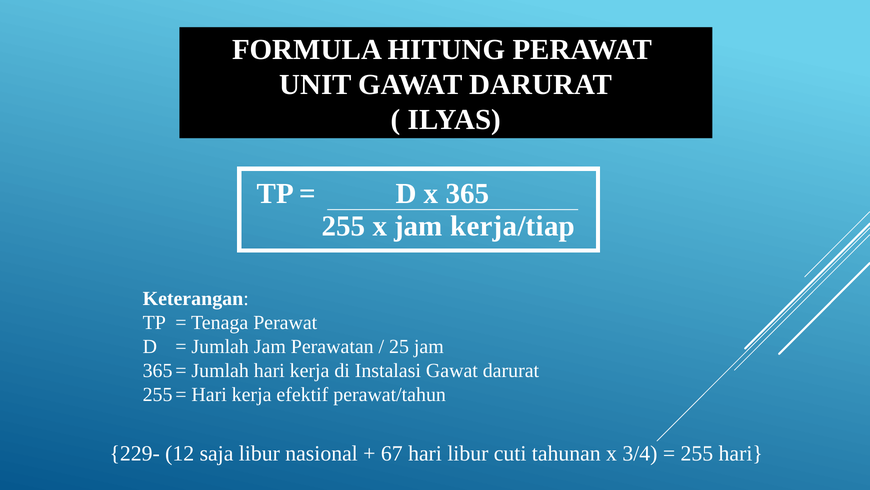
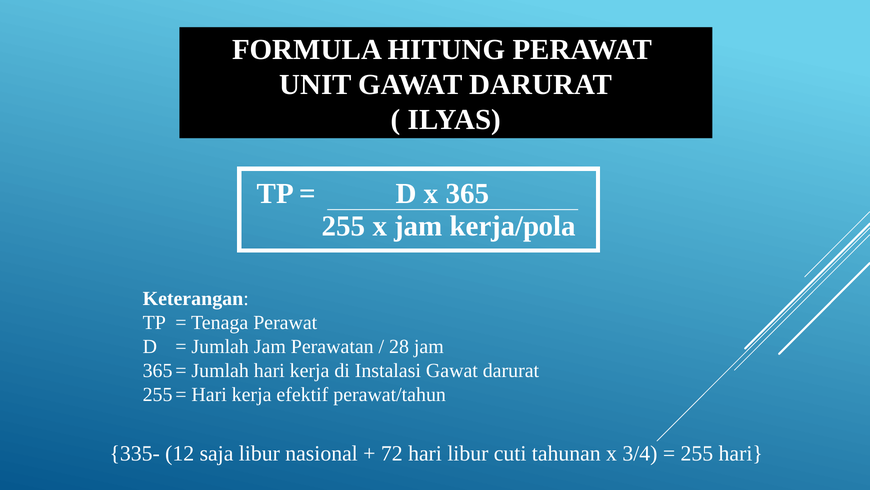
kerja/tiap: kerja/tiap -> kerja/pola (513, 226)
25: 25 -> 28 (399, 346)
229-: 229- -> 335- (135, 453)
67: 67 -> 72 (392, 453)
